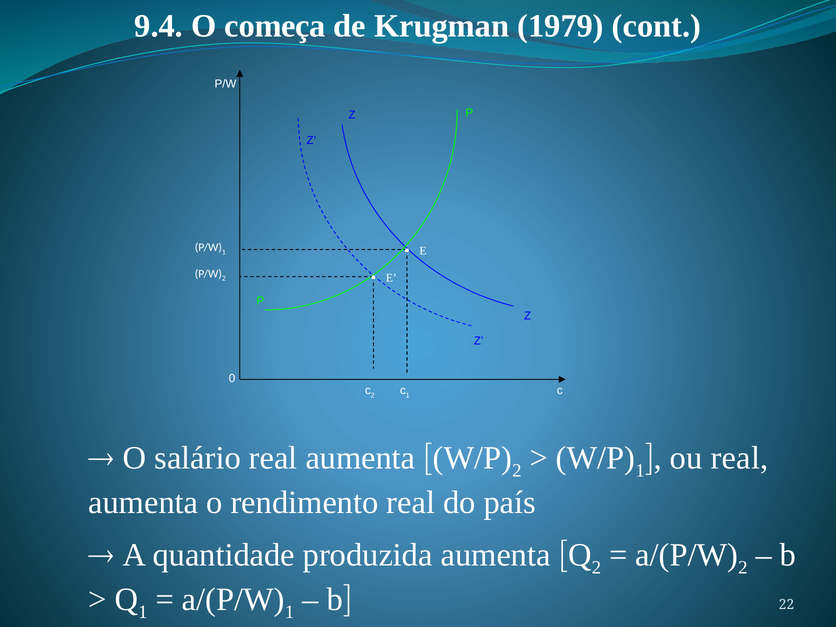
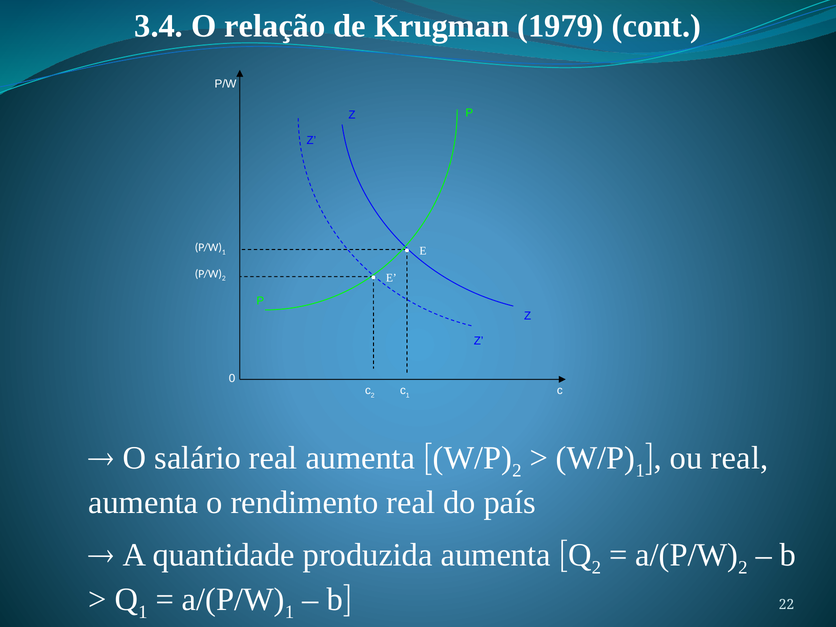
9.4: 9.4 -> 3.4 (159, 26)
começa: começa -> relação (275, 26)
